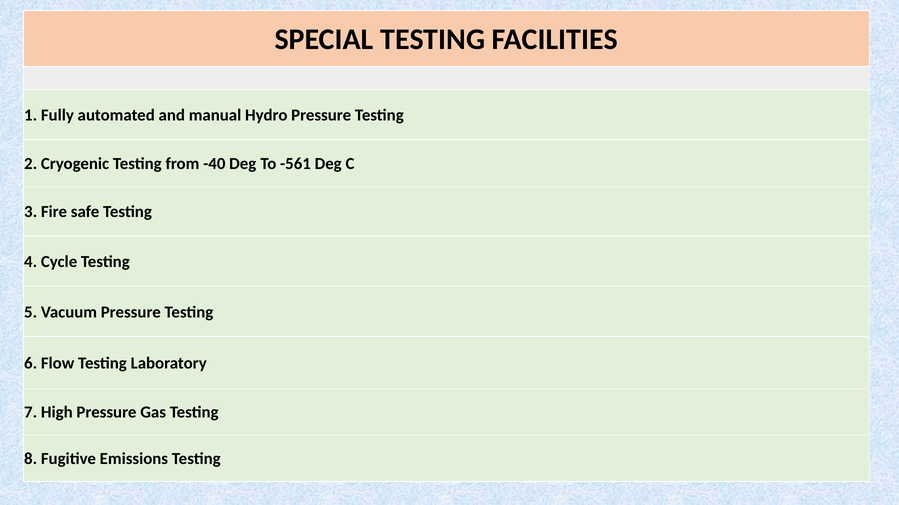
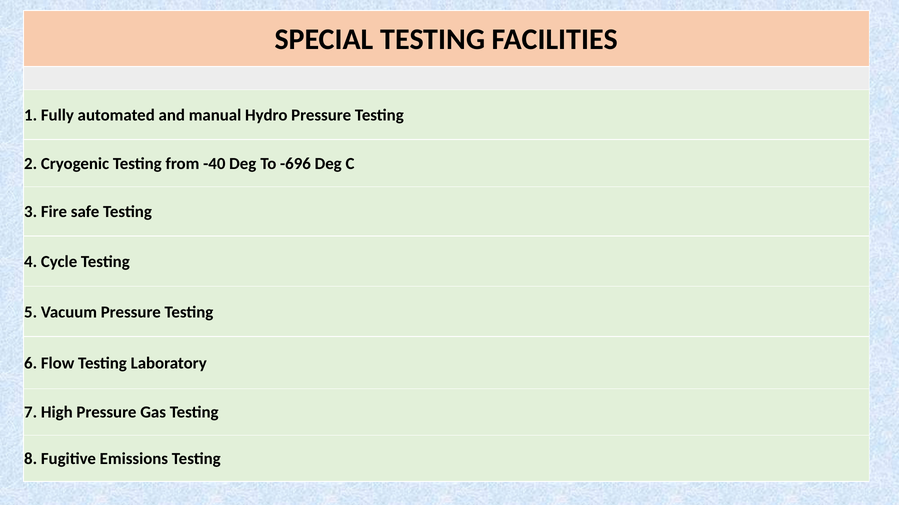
-561: -561 -> -696 (295, 164)
